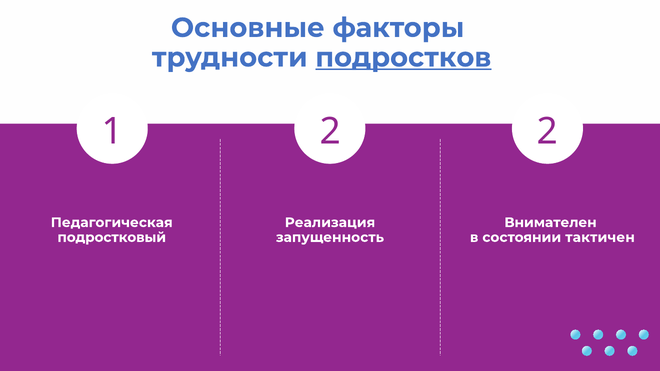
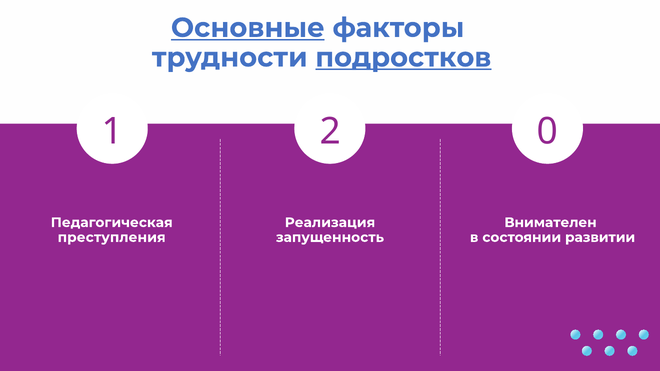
Основные underline: none -> present (248, 28)
2 2: 2 -> 0 (547, 132)
подростковый: подростковый -> преступления (112, 238)
тактичен: тактичен -> развитии (600, 238)
